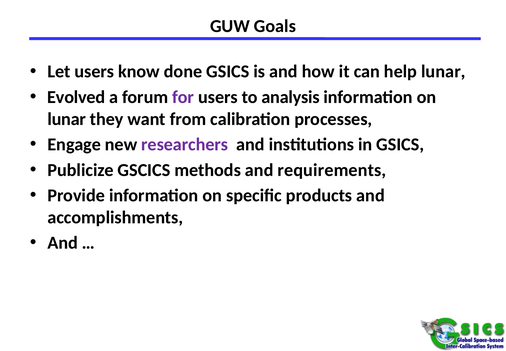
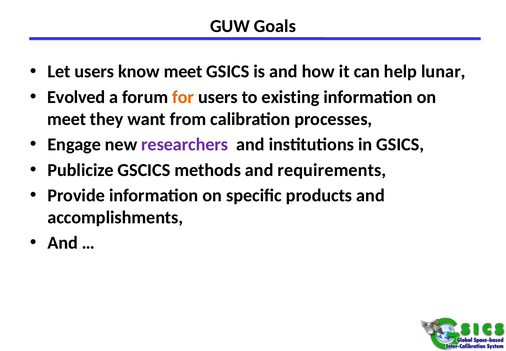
know done: done -> meet (183, 72)
for colour: purple -> orange (183, 97)
analysis: analysis -> existing (290, 97)
lunar: lunar -> meet (67, 119)
